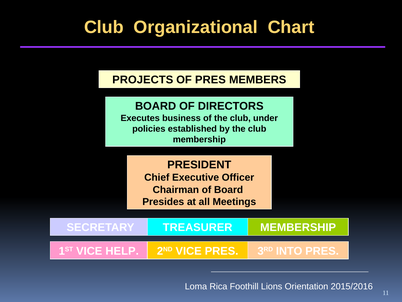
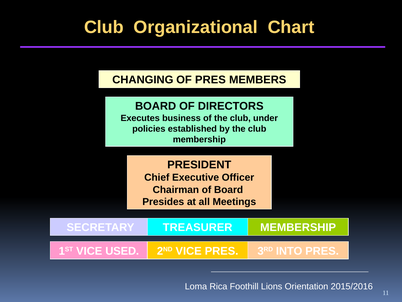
PROJECTS: PROJECTS -> CHANGING (143, 80)
HELP: HELP -> USED (122, 251)
